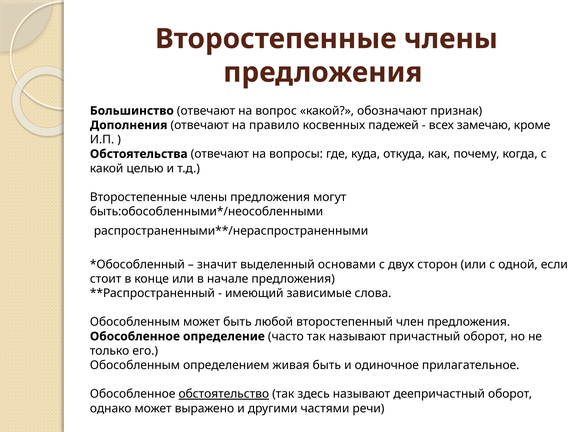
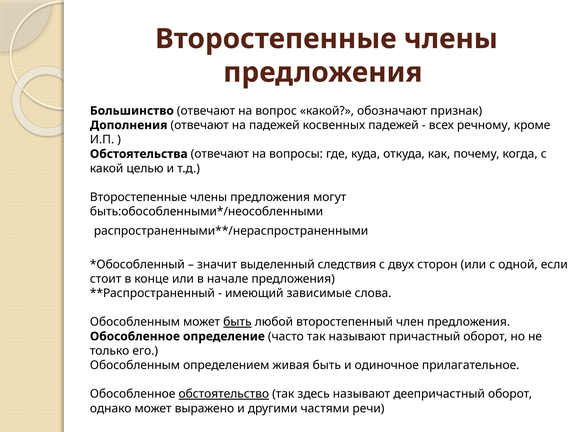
на правило: правило -> падежей (274, 125)
замечаю: замечаю -> речному (484, 125)
основами: основами -> следствия (347, 264)
быть underline: none -> present (237, 322)
